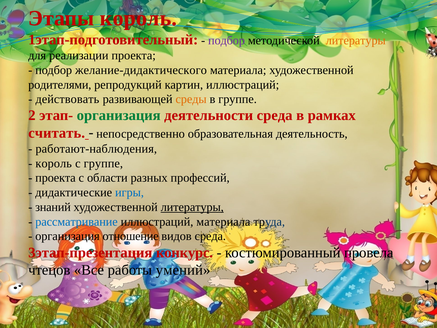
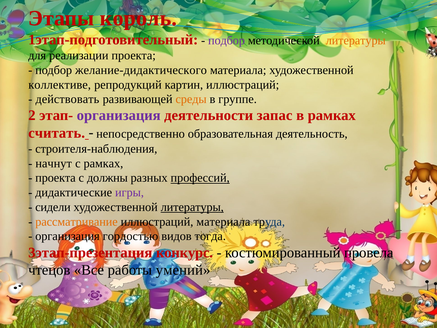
родителями: родителями -> коллективе (60, 85)
организация colour: green -> purple (119, 115)
деятельности среда: среда -> запас (275, 115)
работают-наблюдения: работают-наблюдения -> строителя-наблюдения (96, 149)
король: король -> начнут (54, 163)
с группе: группе -> рамках (103, 163)
области: области -> должны (107, 178)
профессий underline: none -> present (200, 178)
игры colour: blue -> purple (130, 192)
знаний: знаний -> сидели (53, 207)
рассматривание colour: blue -> orange (76, 222)
отношение: отношение -> гордостью (130, 236)
видов среда: среда -> тогда (210, 236)
